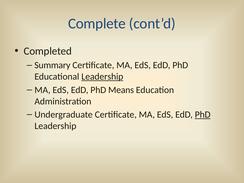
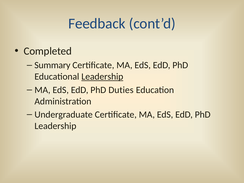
Complete: Complete -> Feedback (97, 24)
Means: Means -> Duties (121, 90)
PhD underline: present -> none (203, 115)
